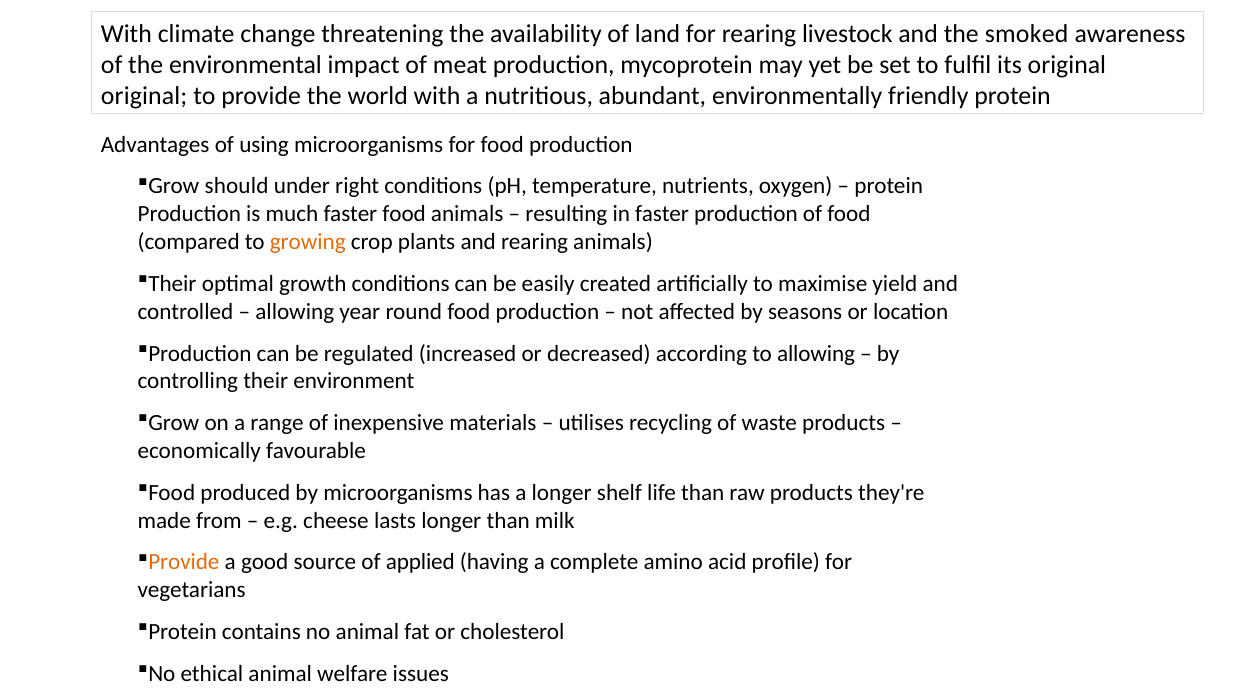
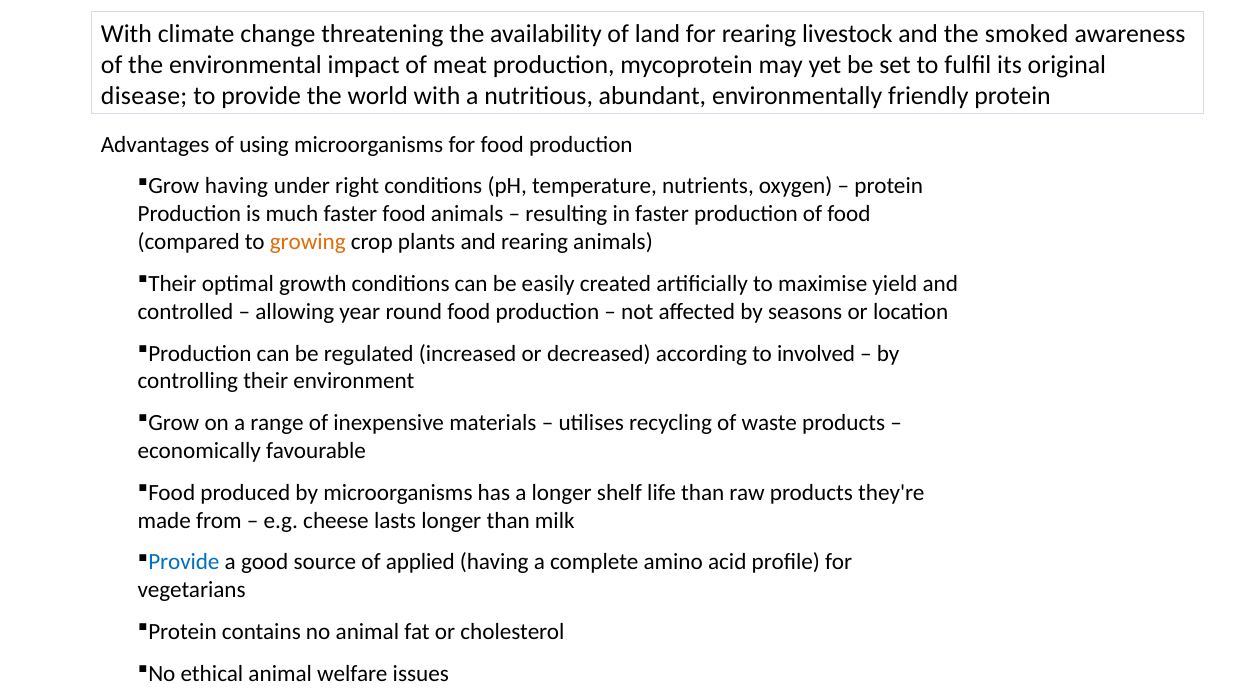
original: original -> disease (144, 96)
Grow should: should -> having (236, 186)
to allowing: allowing -> involved (816, 353)
Provide colour: orange -> blue (184, 562)
